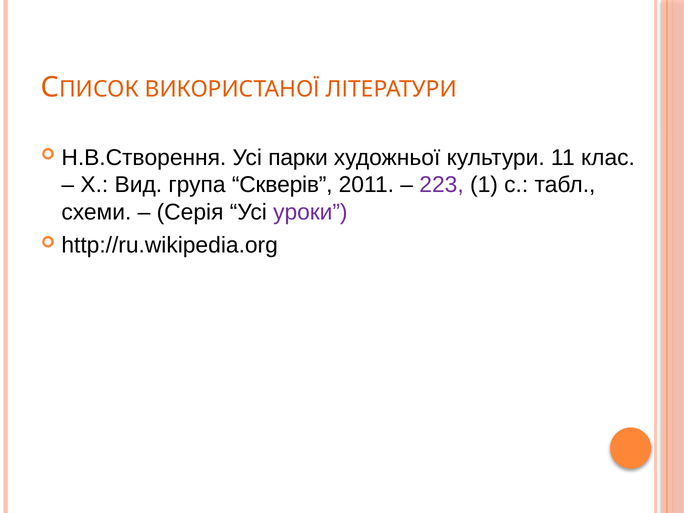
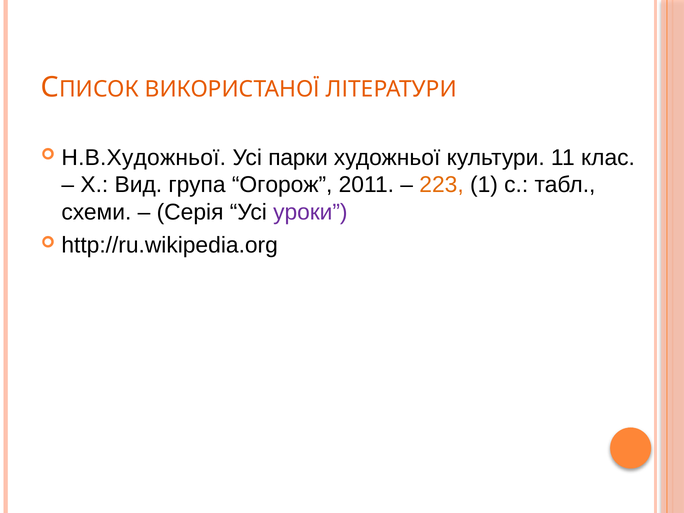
Н.В.Створення: Н.В.Створення -> Н.В.Художньої (144, 158)
Скверів: Скверів -> Огорож (282, 185)
223 colour: purple -> orange (442, 185)
